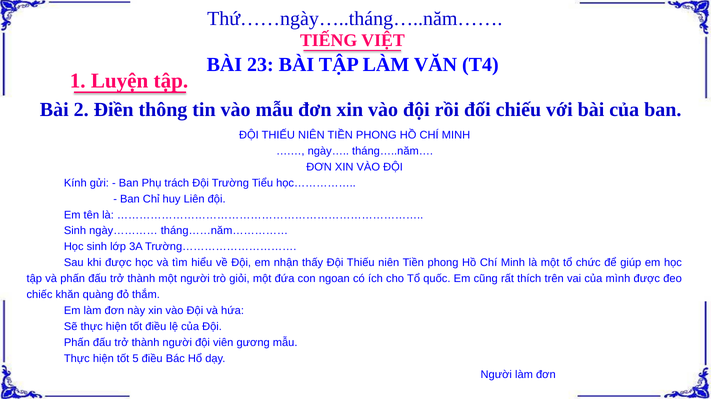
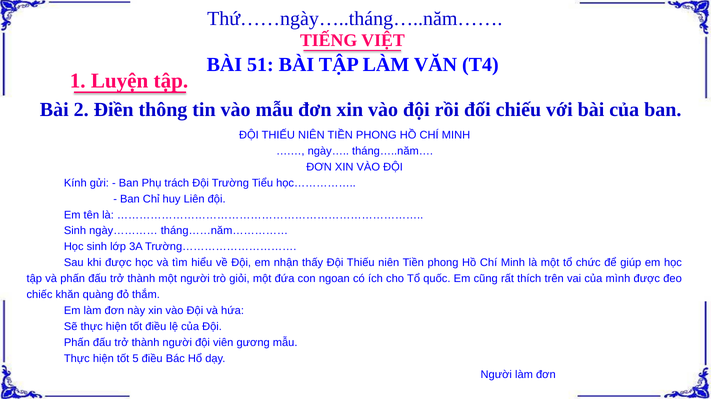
23: 23 -> 51 (260, 65)
